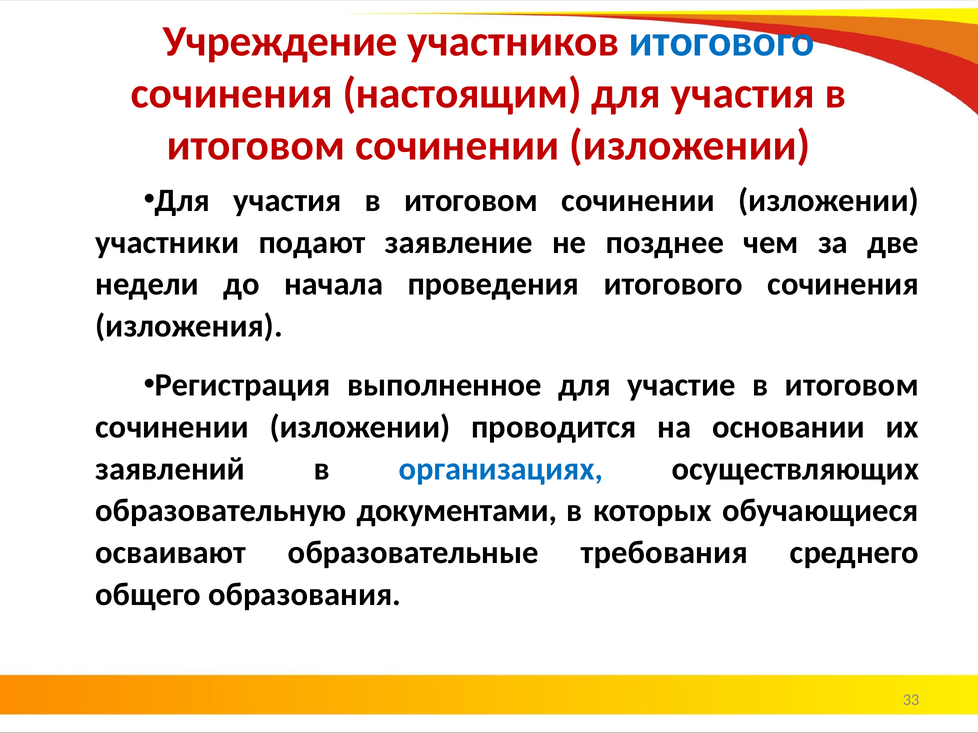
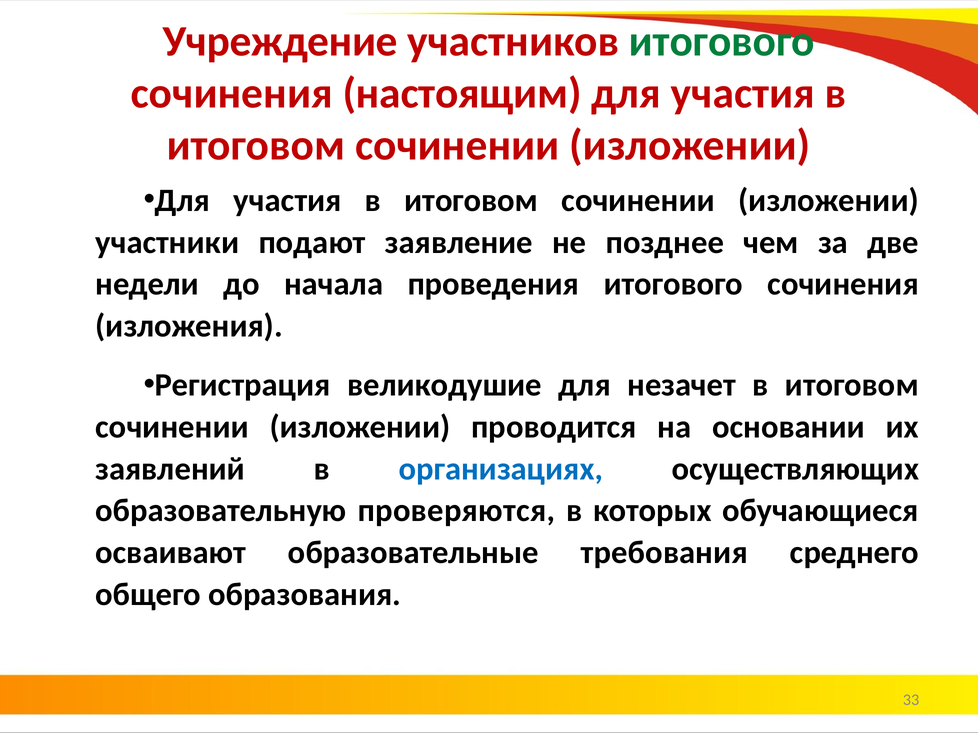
итогового colour: blue -> green (722, 41)
выполненное: выполненное -> великодушие (445, 385)
участие: участие -> незачет (682, 385)
документами: документами -> проверяются (456, 511)
